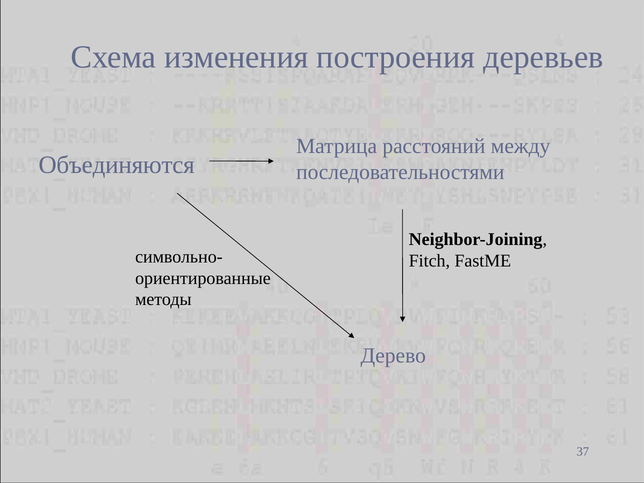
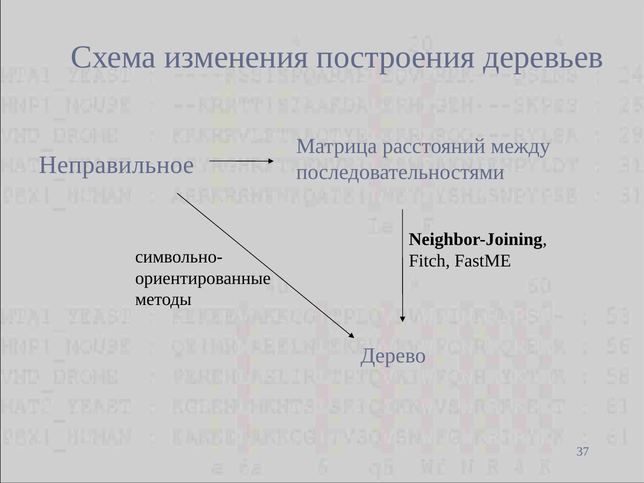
Объединяются: Объединяются -> Неправильное (116, 165)
